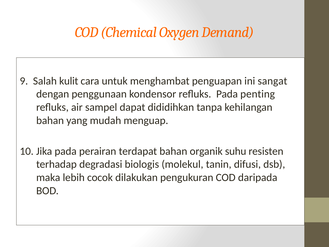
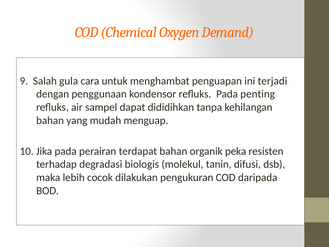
kulit: kulit -> gula (69, 81)
sangat: sangat -> terjadi (272, 81)
suhu: suhu -> peka (236, 151)
